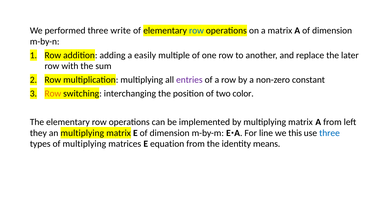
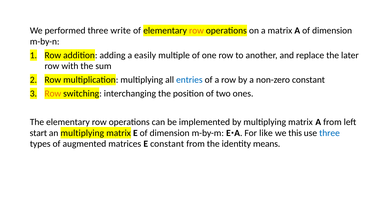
row colour: blue -> orange (196, 31)
entries colour: purple -> blue (189, 80)
color: color -> ones (243, 94)
line: line -> like (266, 133)
they: they -> start (38, 133)
of multiplying: multiplying -> augmented (84, 144)
E equation: equation -> constant (167, 144)
